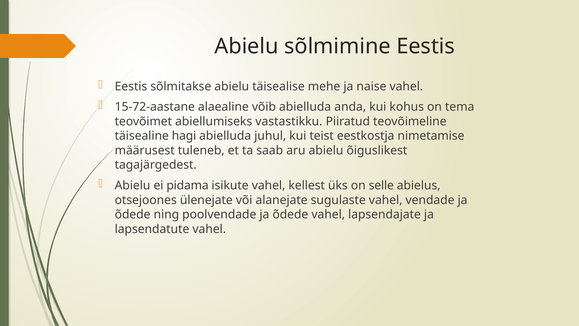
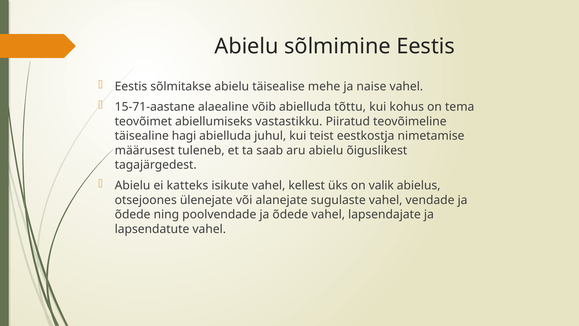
15-72-aastane: 15-72-aastane -> 15-71-aastane (155, 107)
anda: anda -> tõttu (350, 107)
pidama: pidama -> katteks (187, 185)
selle: selle -> valik (381, 185)
